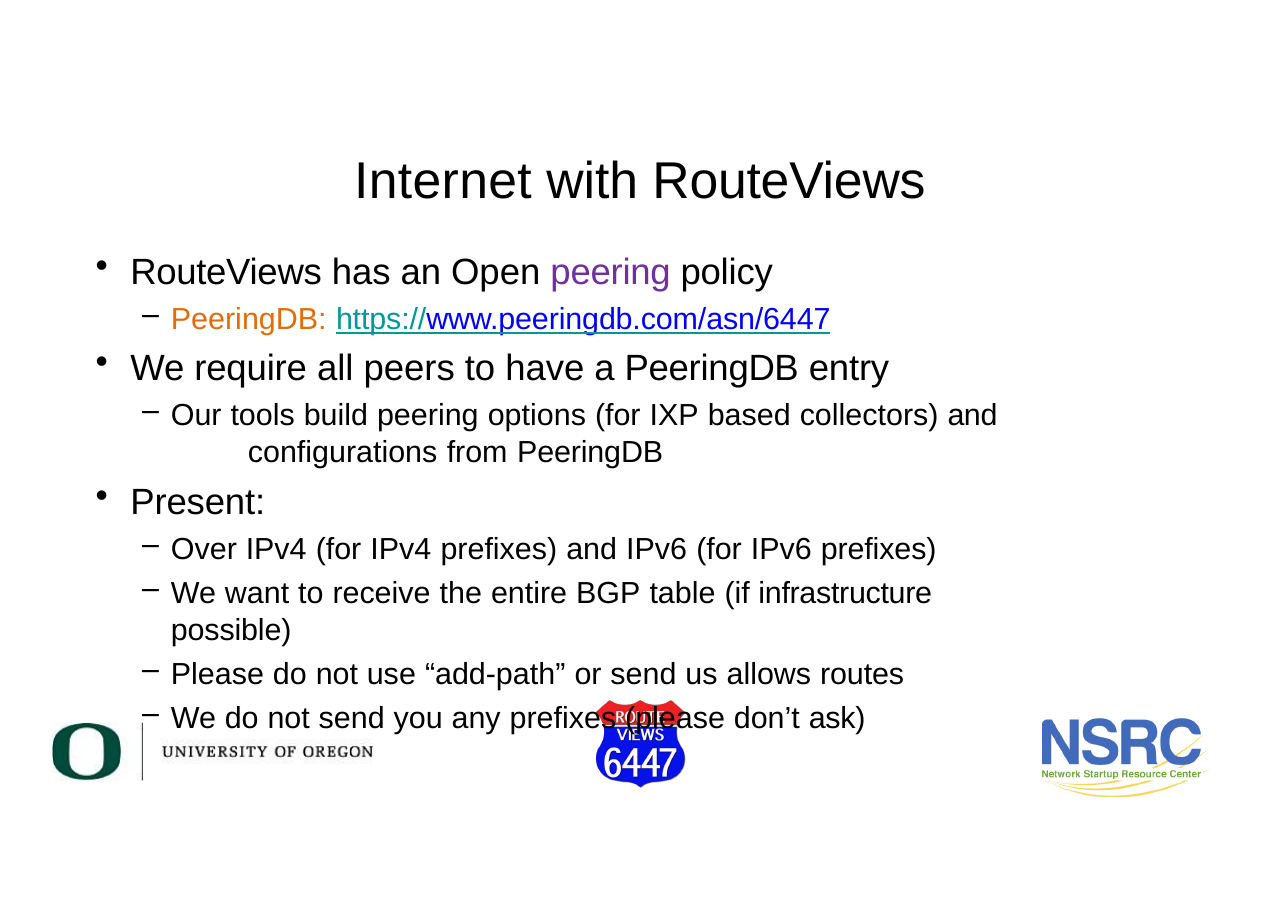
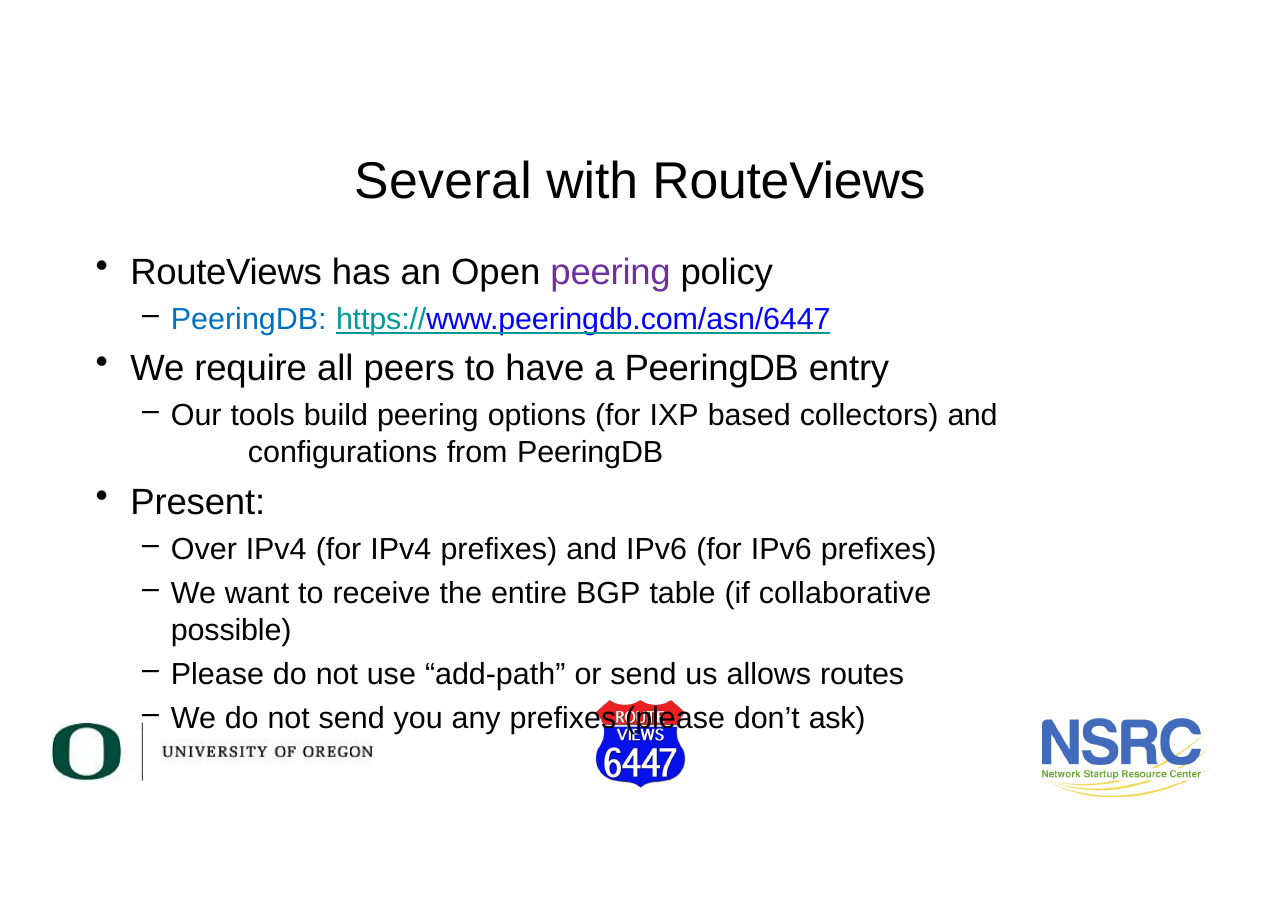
Internet: Internet -> Several (443, 182)
PeeringDB colour: orange -> blue (249, 320)
infrastructure: infrastructure -> collaborative (845, 594)
